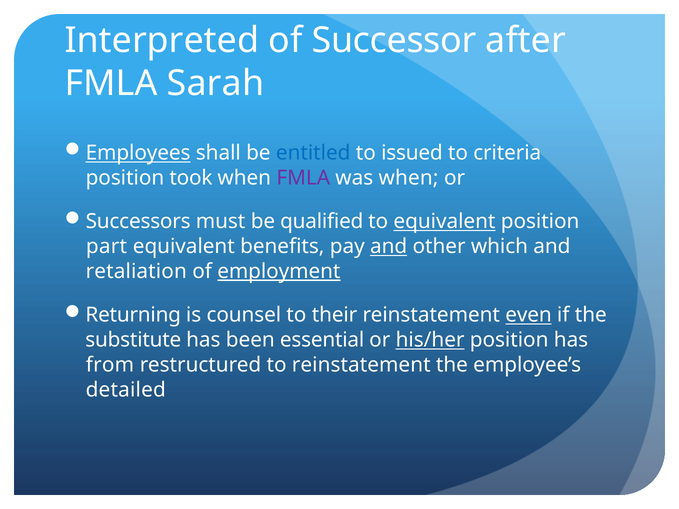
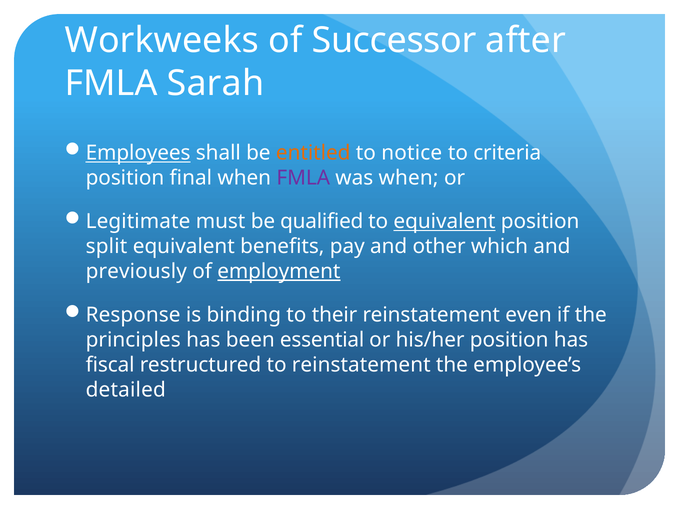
Interpreted: Interpreted -> Workweeks (162, 40)
entitled colour: blue -> orange (313, 153)
issued: issued -> notice (412, 153)
took: took -> final (191, 178)
Successors: Successors -> Legitimate (138, 222)
part: part -> split (106, 247)
and underline: present -> none (389, 247)
retaliation: retaliation -> previously (136, 272)
Returning: Returning -> Response (133, 315)
counsel: counsel -> binding (244, 315)
even underline: present -> none (529, 315)
substitute: substitute -> principles (133, 340)
his/her underline: present -> none (430, 340)
from: from -> fiscal (110, 365)
